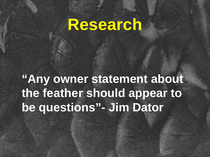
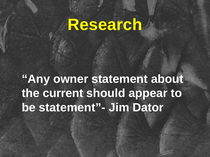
feather: feather -> current (63, 94)
questions”-: questions”- -> statement”- (72, 108)
